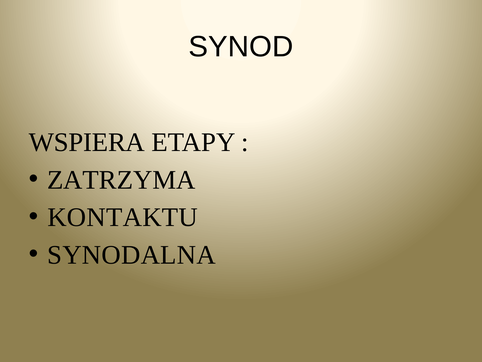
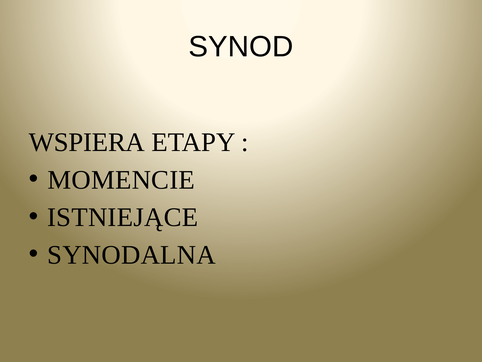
ZATRZYMA: ZATRZYMA -> MOMENCIE (121, 180)
KONTAKTU: KONTAKTU -> ISTNIEJĄCE (123, 217)
